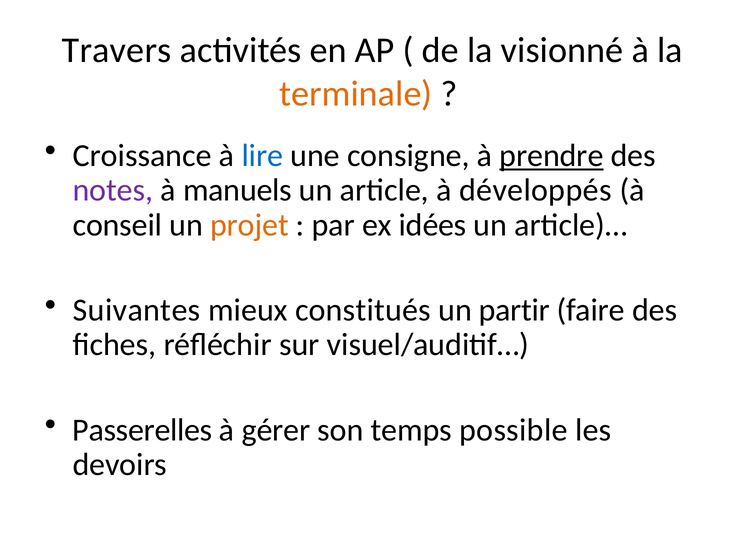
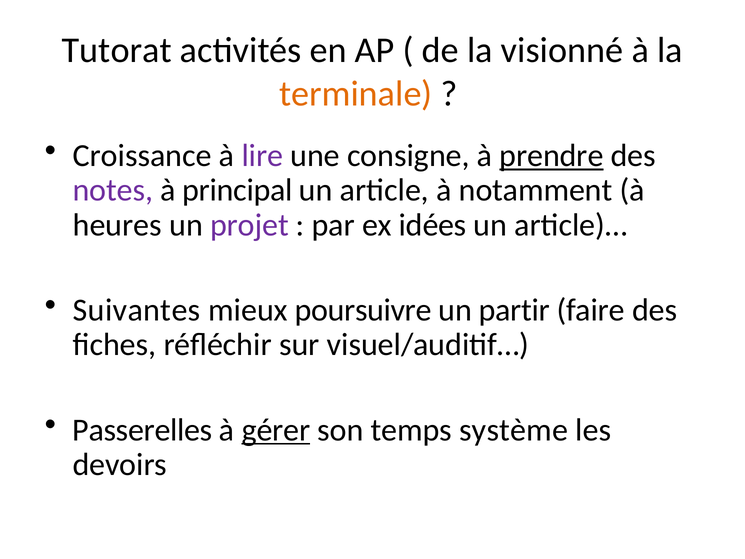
Travers: Travers -> Tutorat (117, 50)
lire colour: blue -> purple (262, 156)
manuels: manuels -> principal (238, 190)
développés: développés -> notamment (536, 190)
conseil: conseil -> heures (117, 225)
projet colour: orange -> purple (249, 225)
constitués: constitués -> poursuivre (363, 310)
gérer underline: none -> present (276, 430)
possible: possible -> système (514, 430)
